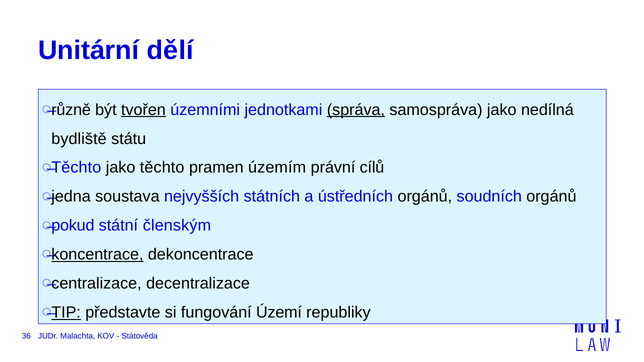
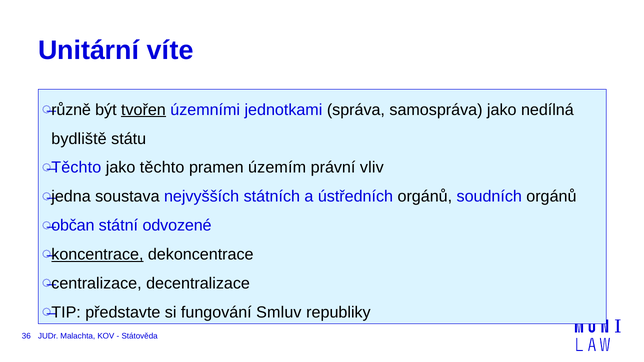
dělí: dělí -> víte (170, 51)
správa underline: present -> none (356, 110)
cílů: cílů -> vliv (372, 168)
pokud: pokud -> občan (73, 226)
členským: členským -> odvozené (177, 226)
TIP underline: present -> none (66, 313)
Území: Území -> Smluv (279, 313)
